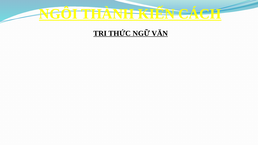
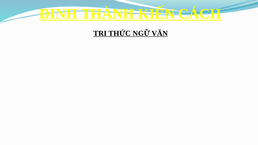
NGÔI: NGÔI -> ĐINH (58, 14)
